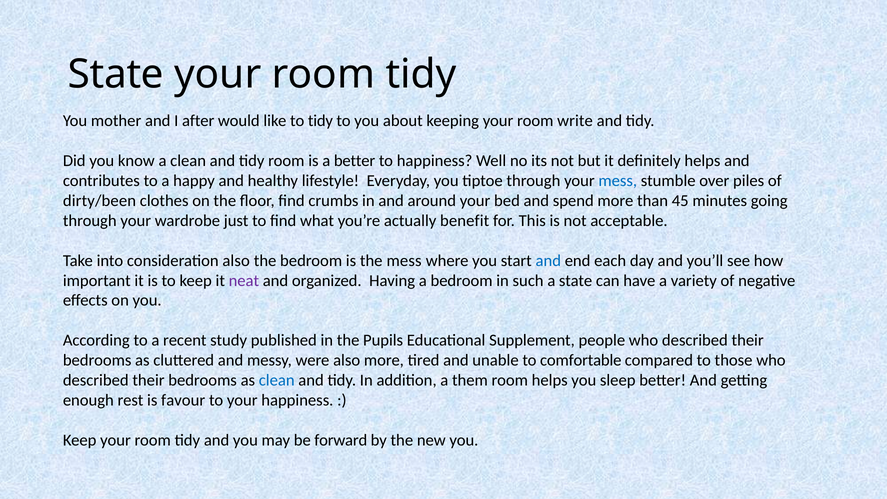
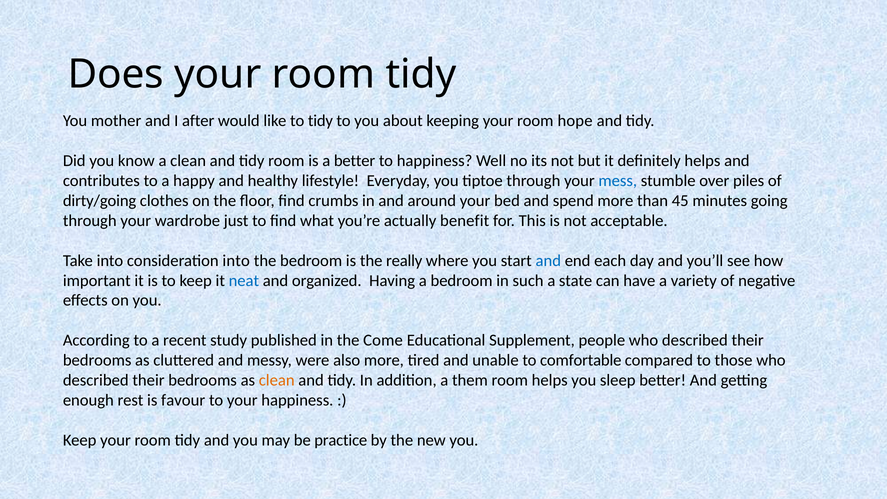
State: State -> Does (116, 75)
write: write -> hope (575, 121)
dirty/been: dirty/been -> dirty/going (100, 201)
consideration also: also -> into (236, 261)
the mess: mess -> really (404, 261)
neat colour: purple -> blue (244, 280)
Pupils: Pupils -> Come (383, 340)
clean colour: blue -> orange (277, 380)
forward: forward -> practice (341, 440)
